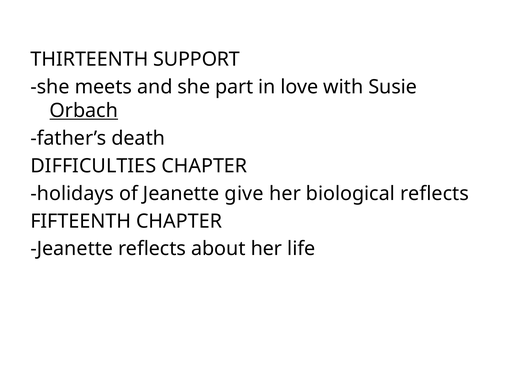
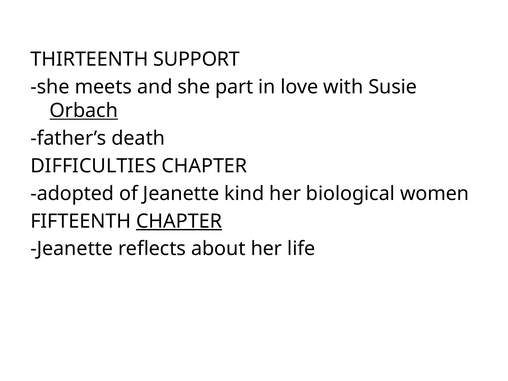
holidays: holidays -> adopted (72, 194)
give: give -> kind (244, 194)
biological reflects: reflects -> women (435, 194)
CHAPTER underline: none -> present (179, 221)
